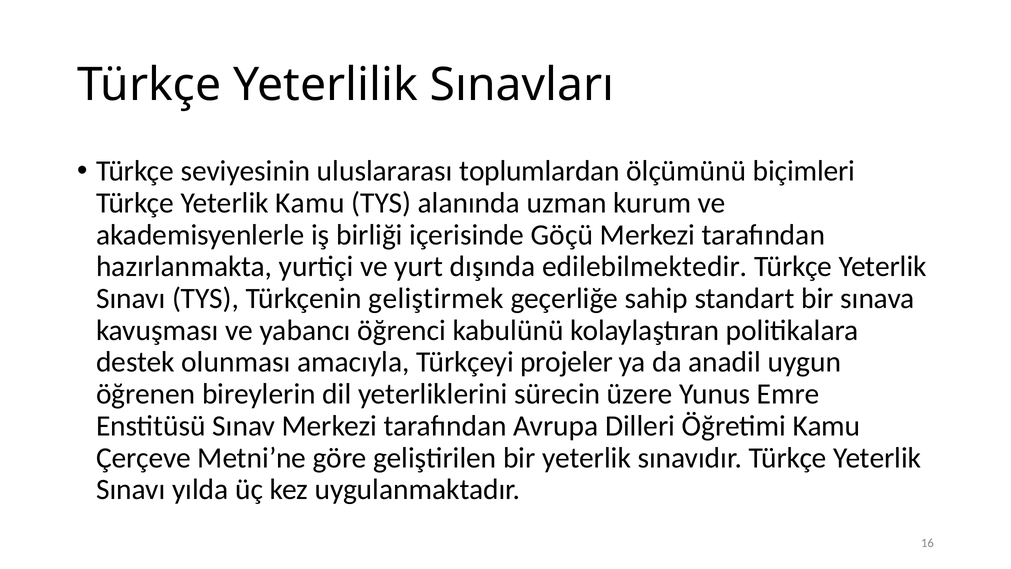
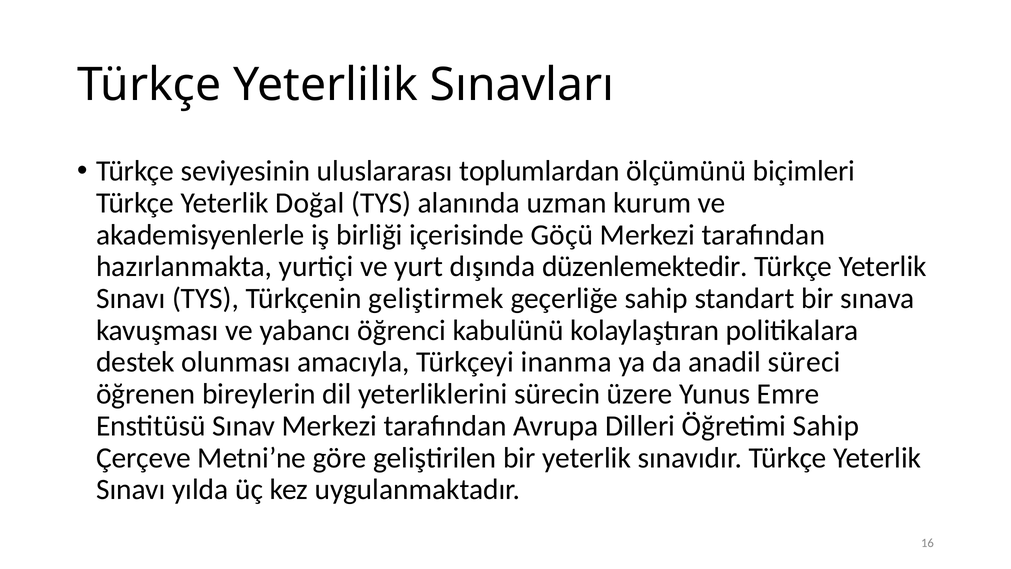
Yeterlik Kamu: Kamu -> Doğal (310, 203)
edilebilmektedir: edilebilmektedir -> düzenlemektedir (645, 266)
projeler: projeler -> inanma (566, 362)
uygun: uygun -> süreci (804, 362)
Öğretimi Kamu: Kamu -> Sahip (826, 426)
